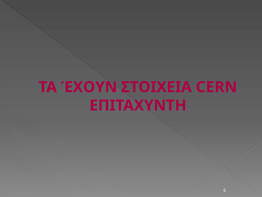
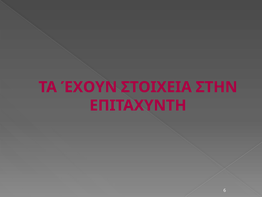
CERN: CERN -> ΣΤΗΝ (217, 87)
